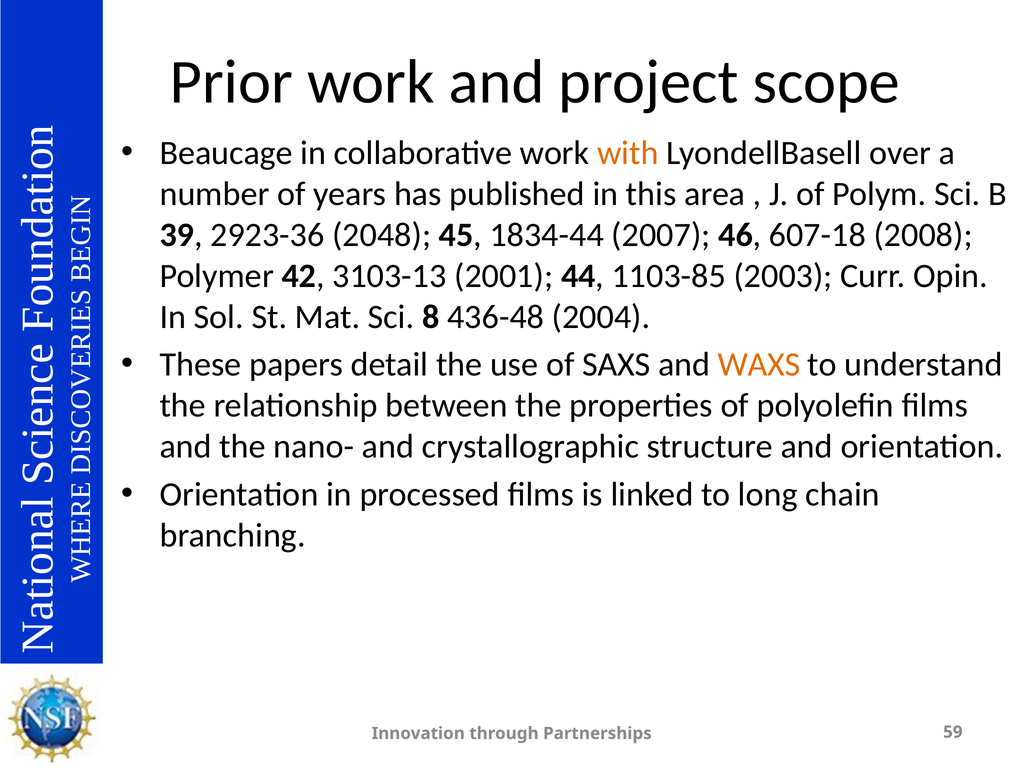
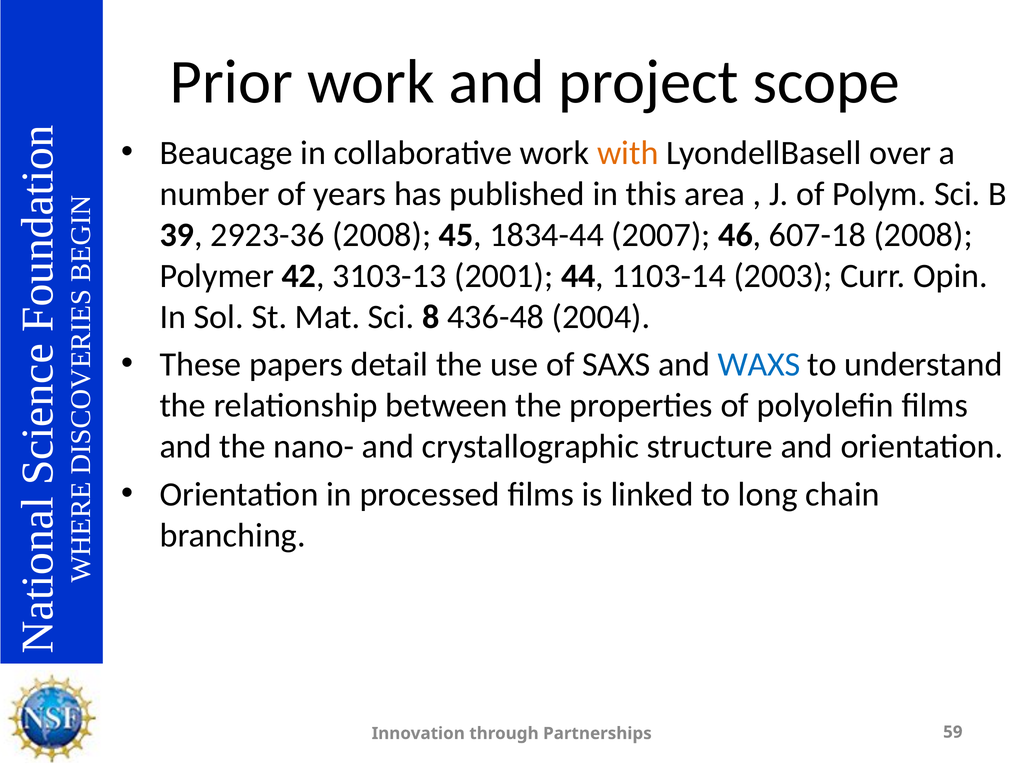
2923-36 2048: 2048 -> 2008 (382, 235)
1103-85: 1103-85 -> 1103-14 (669, 276)
WAXS colour: orange -> blue (759, 365)
